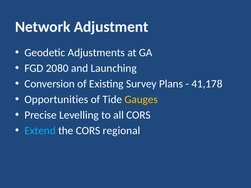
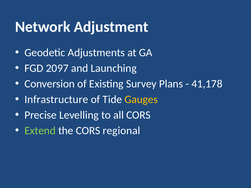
2080: 2080 -> 2097 (57, 68)
Opportunities: Opportunities -> Infrastructure (56, 100)
Extend colour: light blue -> light green (40, 131)
